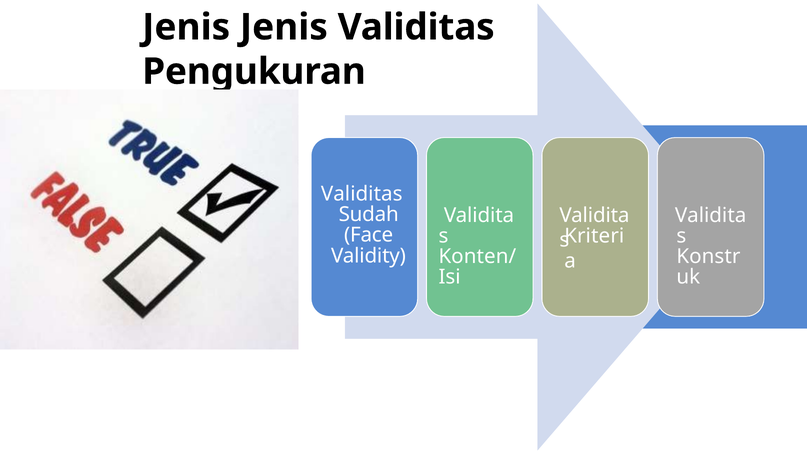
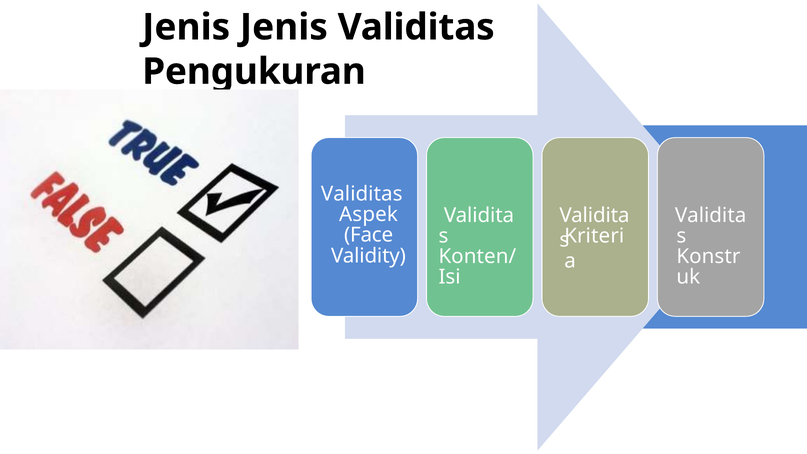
Sudah: Sudah -> Aspek (369, 215)
